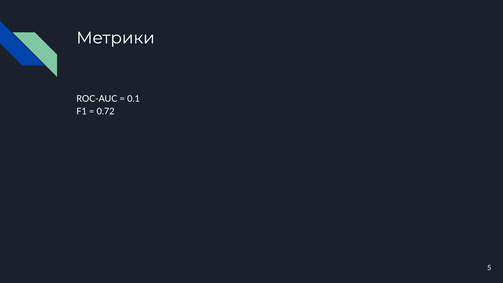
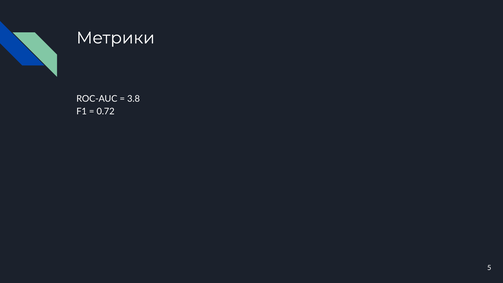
0.1: 0.1 -> 3.8 (134, 99)
